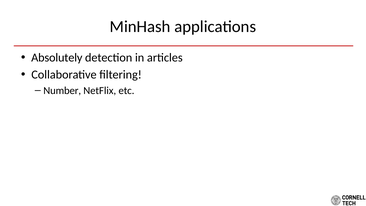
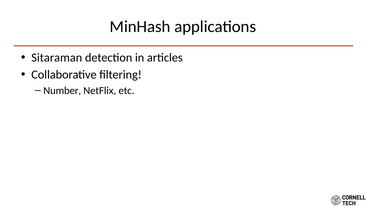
Absolutely: Absolutely -> Sitaraman (57, 58)
